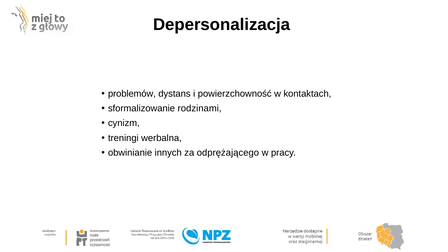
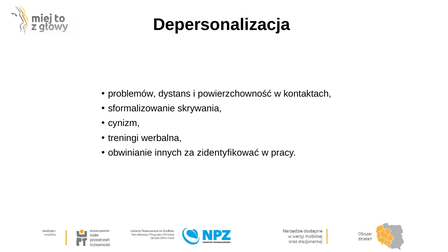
rodzinami: rodzinami -> skrywania (200, 108)
odprężającego: odprężającego -> zidentyfikować (228, 153)
